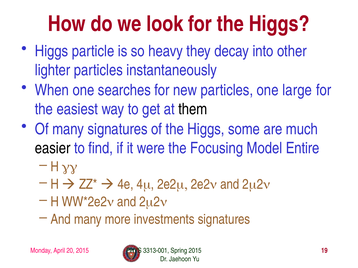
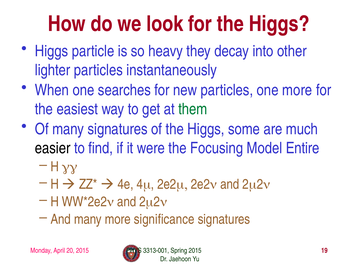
one large: large -> more (297, 90)
them colour: black -> green (193, 109)
investments: investments -> significance (164, 220)
